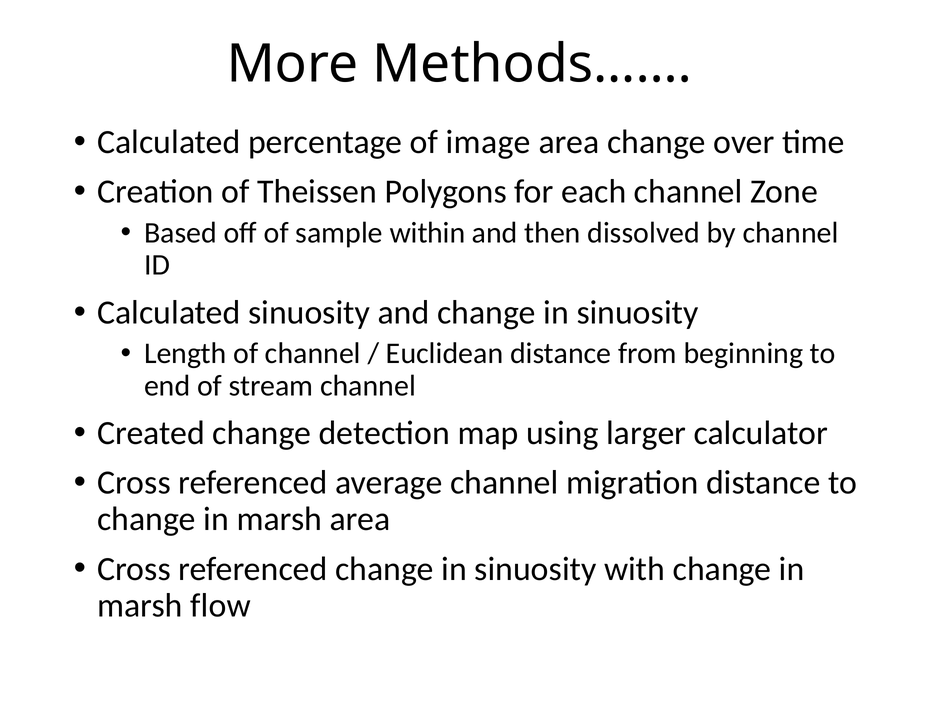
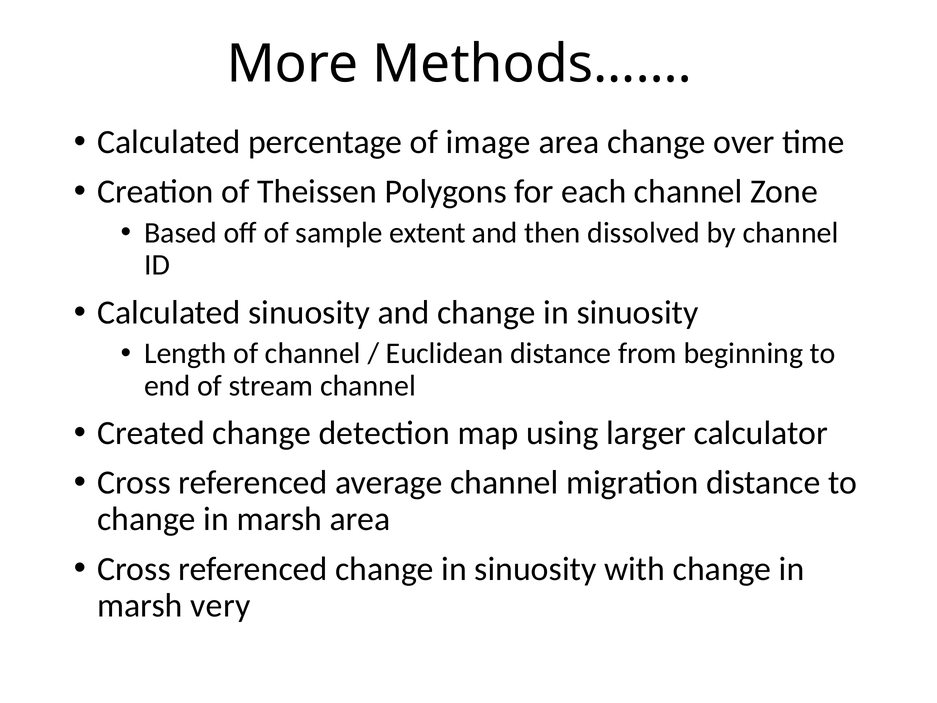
within: within -> extent (428, 233)
flow: flow -> very (220, 605)
